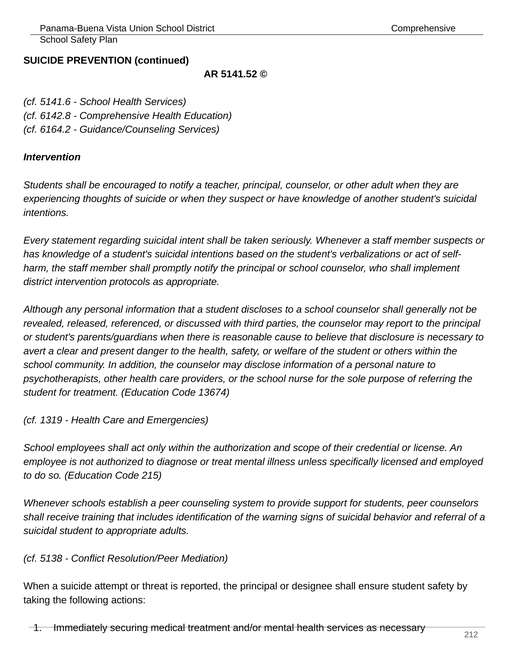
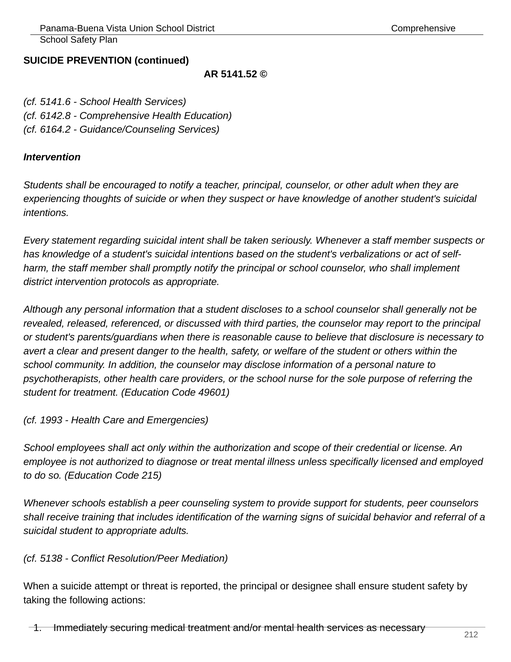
13674: 13674 -> 49601 (214, 392)
1319: 1319 -> 1993 (51, 420)
